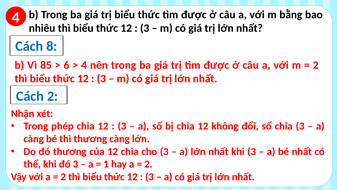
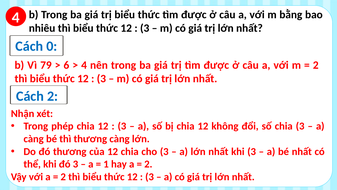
8: 8 -> 0 (52, 46)
85: 85 -> 79 (46, 65)
